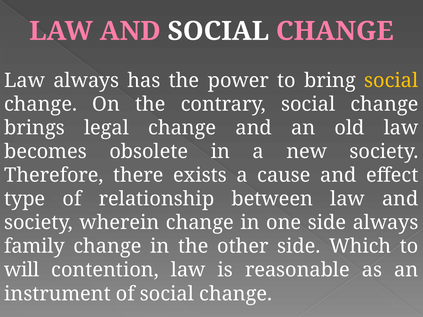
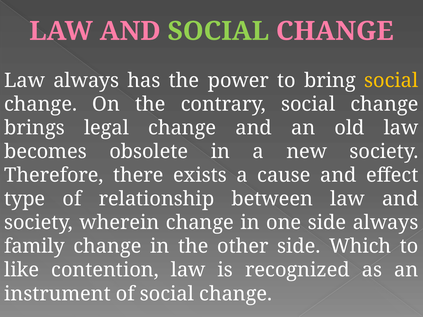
SOCIAL colour: white -> light green (218, 31)
will: will -> like (22, 270)
reasonable: reasonable -> recognized (297, 270)
